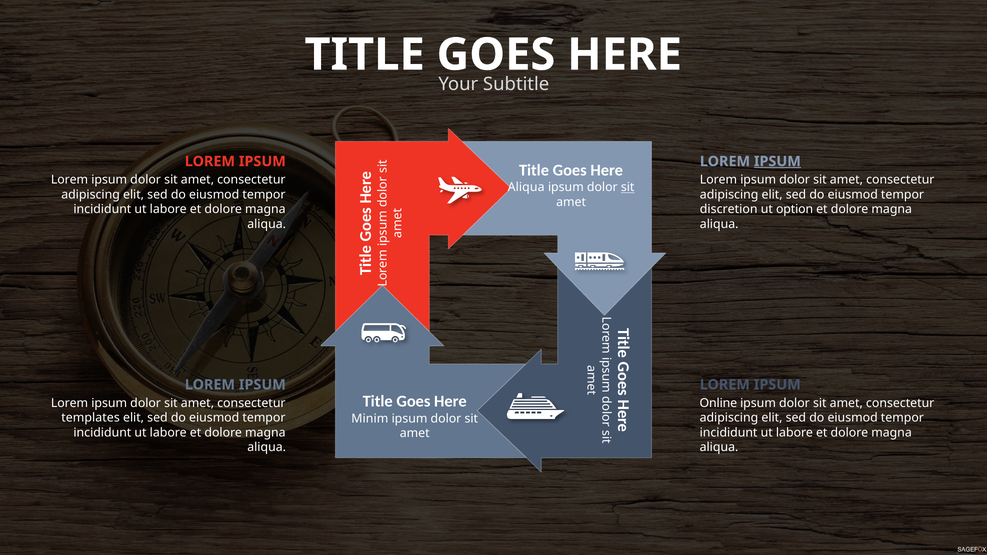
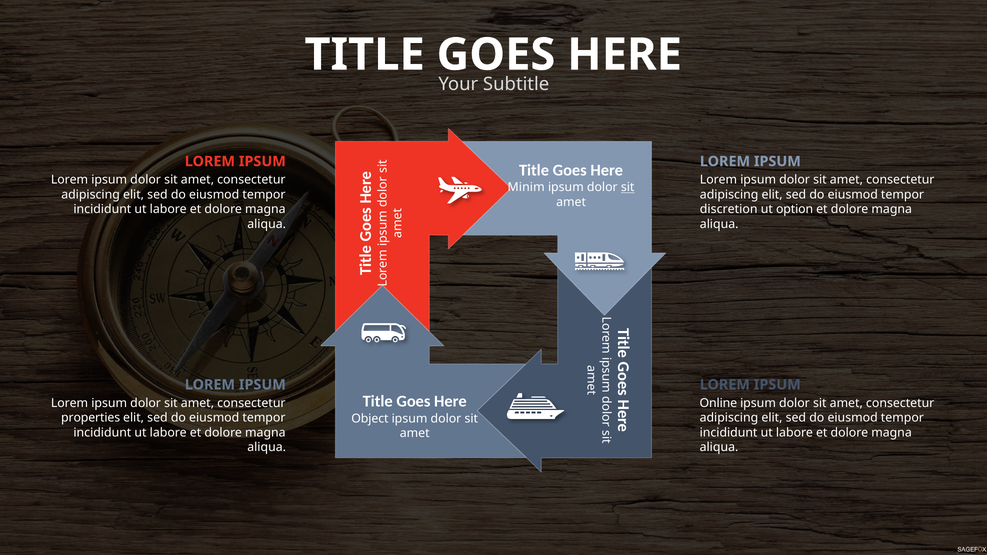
IPSUM underline: present -> none (777, 161)
Aliqua: Aliqua -> Minim (526, 187)
templates: templates -> properties (91, 418)
Minim: Minim -> Object (370, 419)
